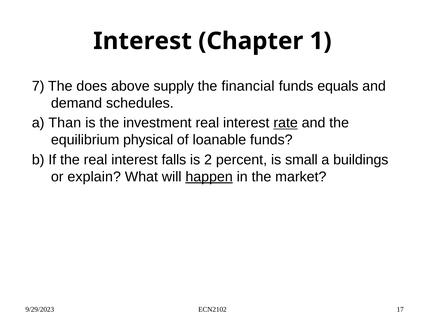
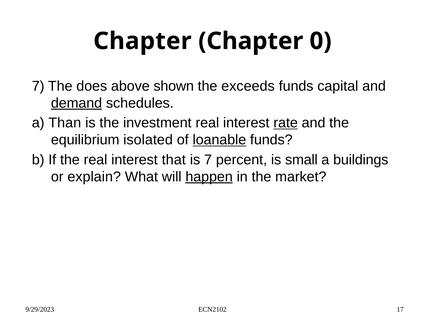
Interest: Interest -> Chapter (142, 41)
1: 1 -> 0 (321, 41)
supply: supply -> shown (174, 86)
financial: financial -> exceeds (248, 86)
equals: equals -> capital (338, 86)
demand underline: none -> present (77, 103)
physical: physical -> isolated (148, 140)
loanable underline: none -> present (219, 140)
falls: falls -> that (174, 160)
is 2: 2 -> 7 (208, 160)
